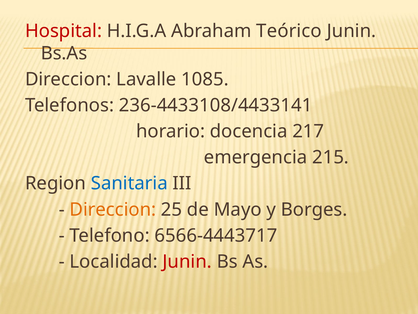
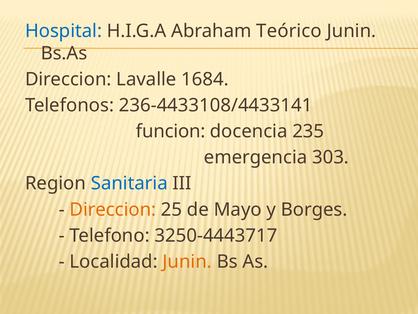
Hospital colour: red -> blue (64, 31)
1085: 1085 -> 1684 (205, 79)
horario: horario -> funcion (171, 131)
217: 217 -> 235 (308, 131)
215: 215 -> 303 (331, 157)
6566-4443717: 6566-4443717 -> 3250-4443717 (216, 235)
Junin colour: red -> orange (187, 261)
